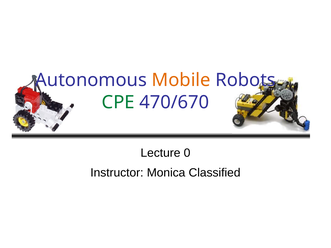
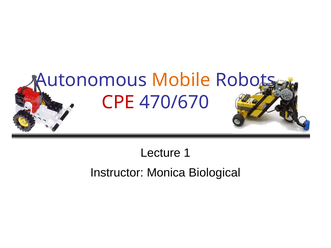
CPE colour: green -> red (118, 102)
0: 0 -> 1 (187, 153)
Classified: Classified -> Biological (215, 173)
